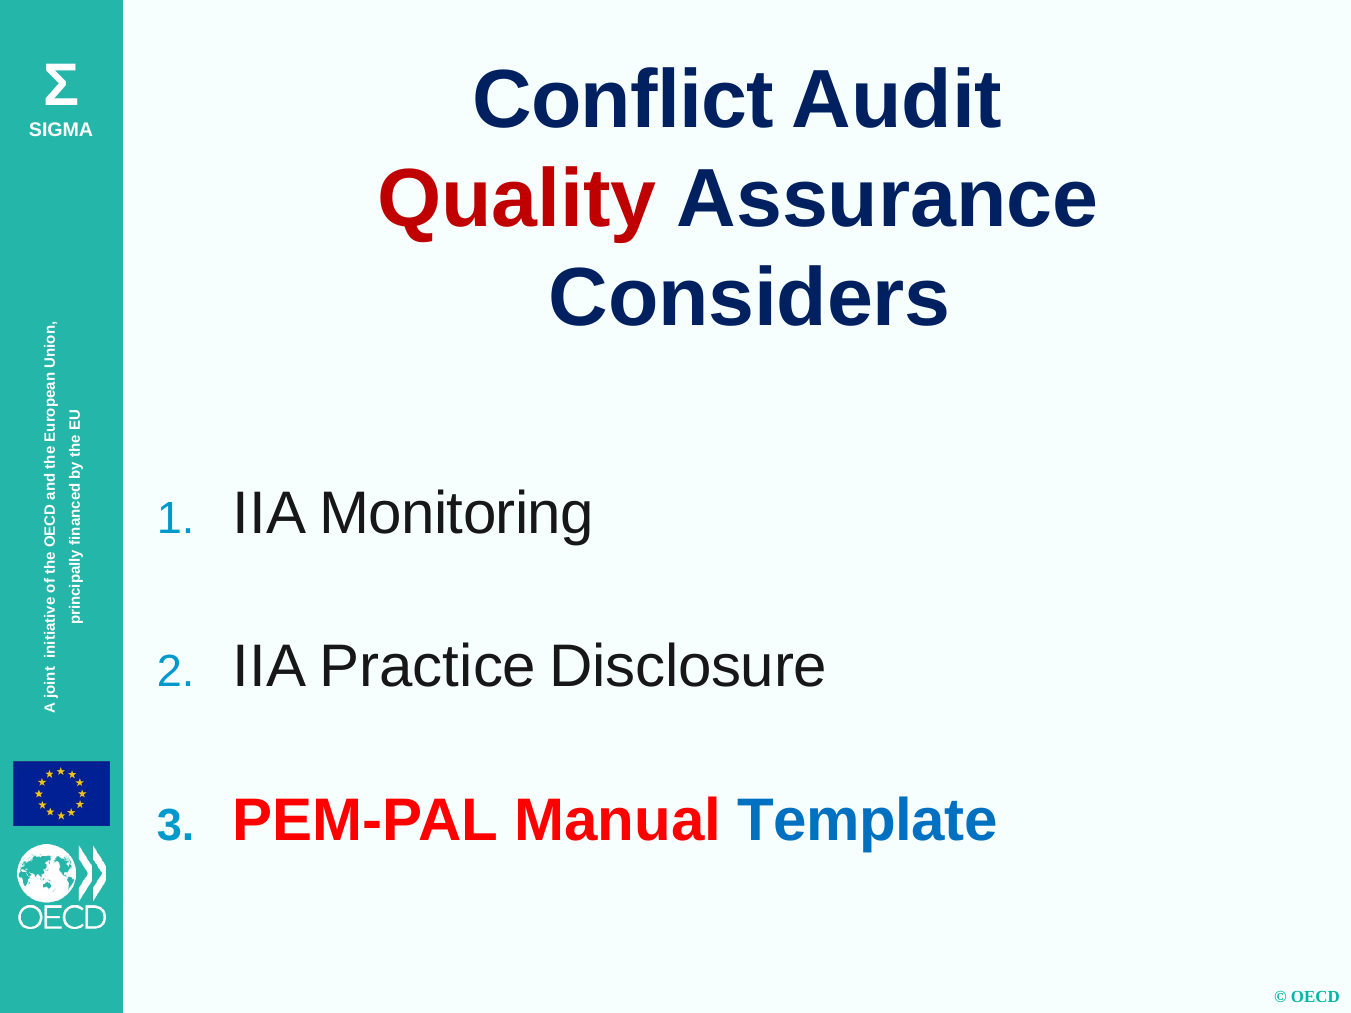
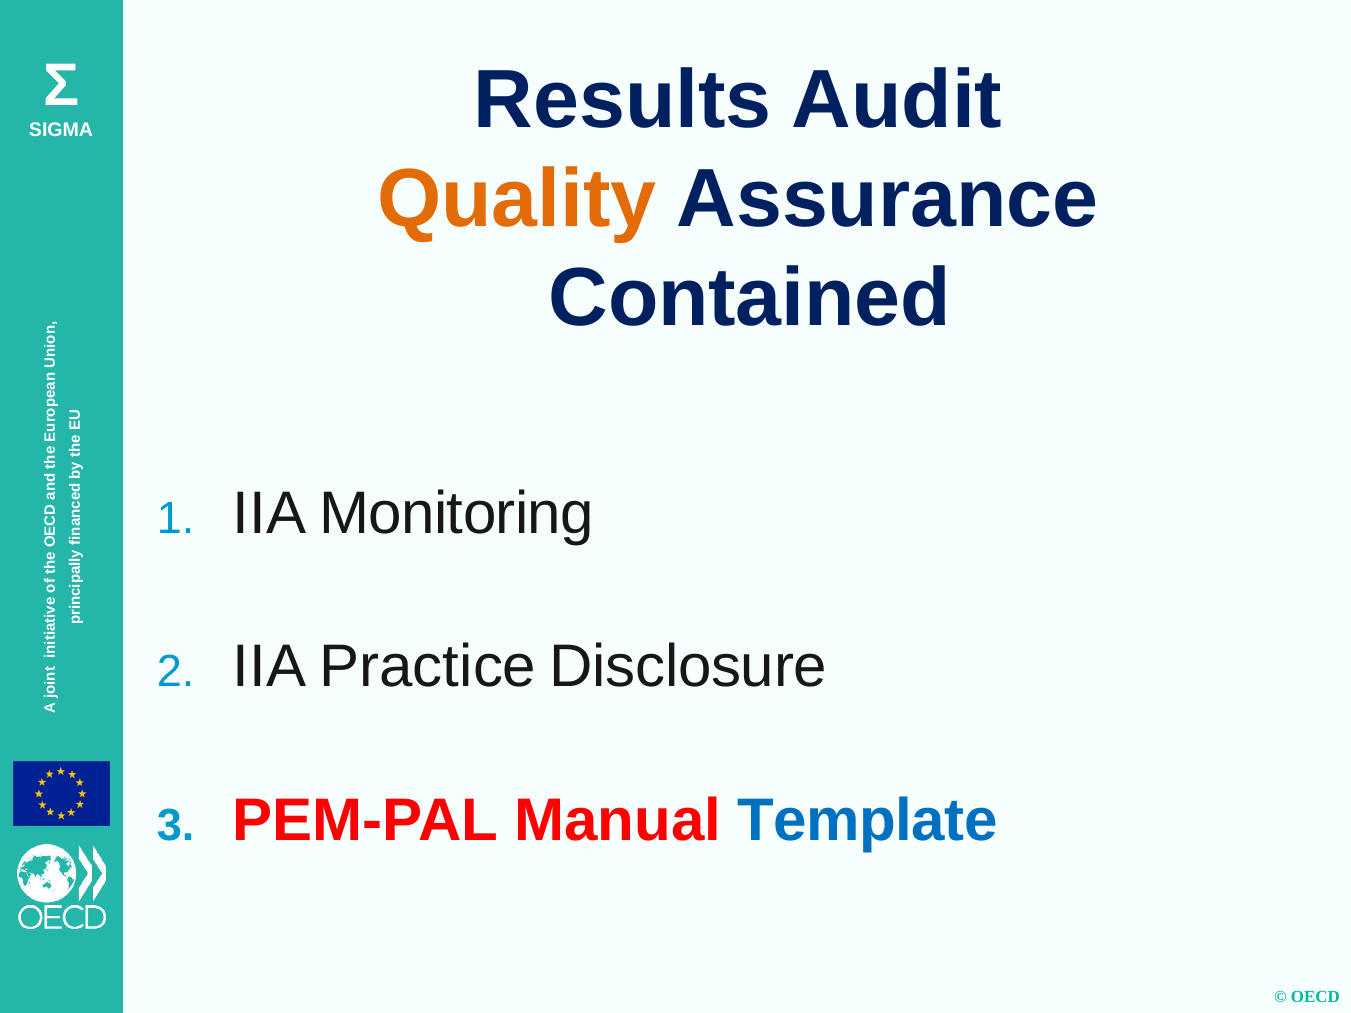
Conflict: Conflict -> Results (623, 100)
Quality colour: red -> orange (517, 200)
Considers: Considers -> Contained (750, 299)
